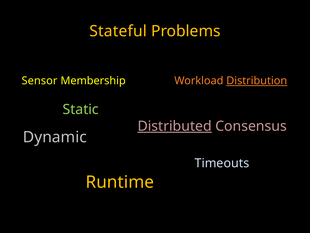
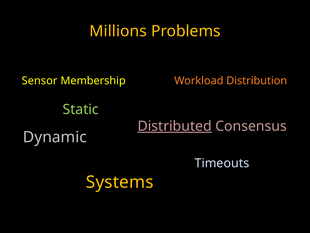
Stateful: Stateful -> Millions (118, 31)
Distribution underline: present -> none (257, 81)
Runtime: Runtime -> Systems (120, 182)
